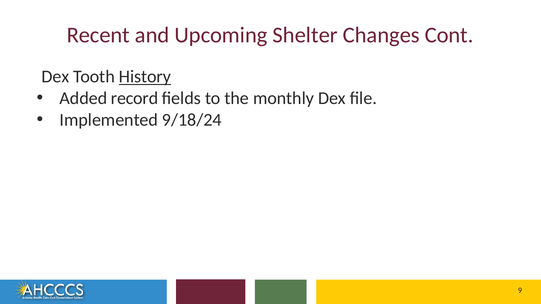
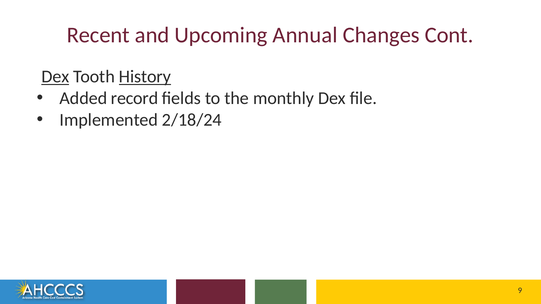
Shelter: Shelter -> Annual (305, 35)
Dex underline: none -> present (55, 77)
9/18/24: 9/18/24 -> 2/18/24 (192, 120)
